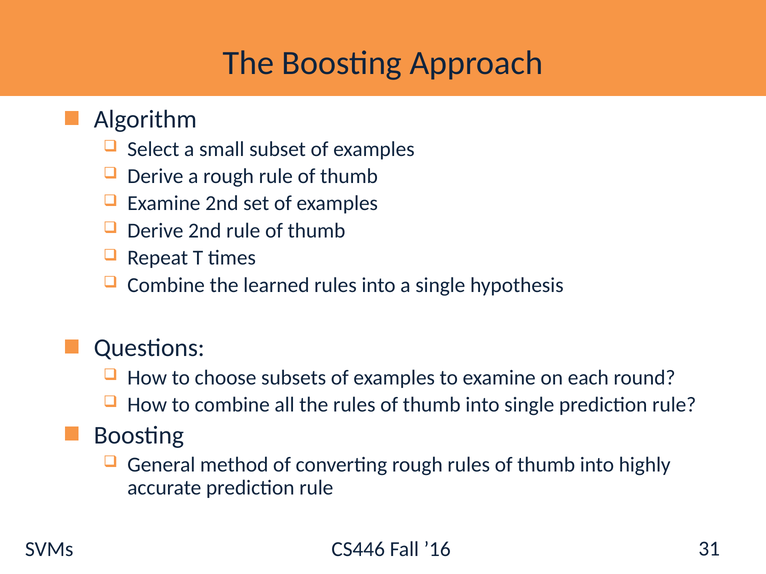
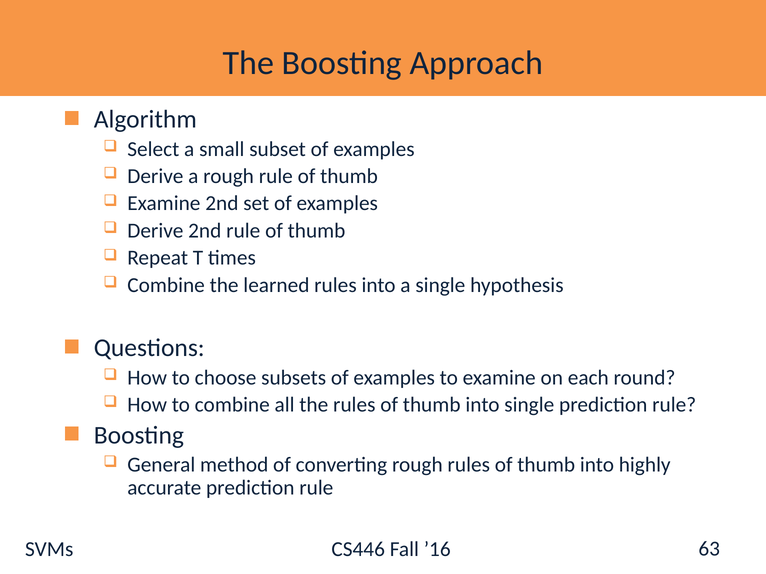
31: 31 -> 63 (709, 549)
